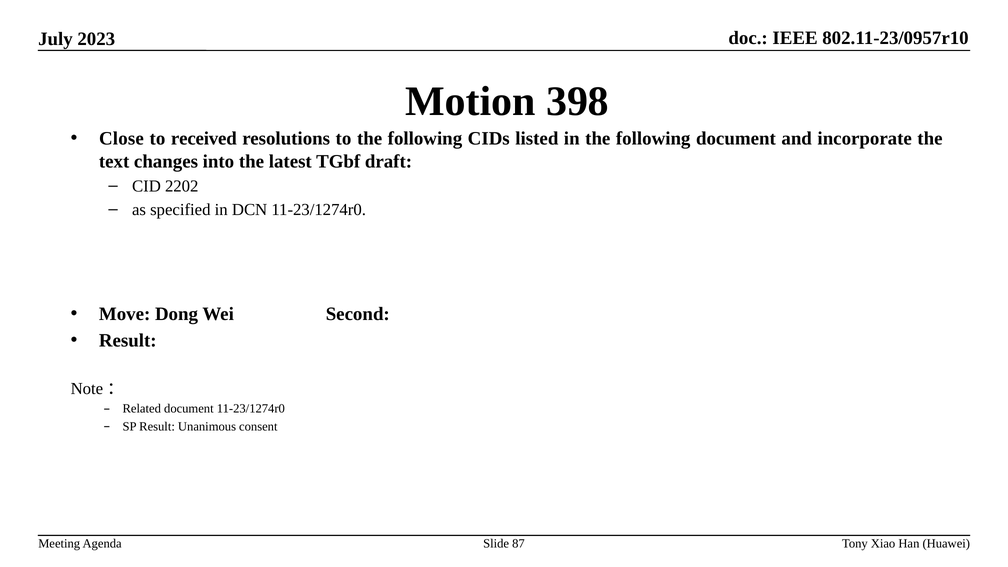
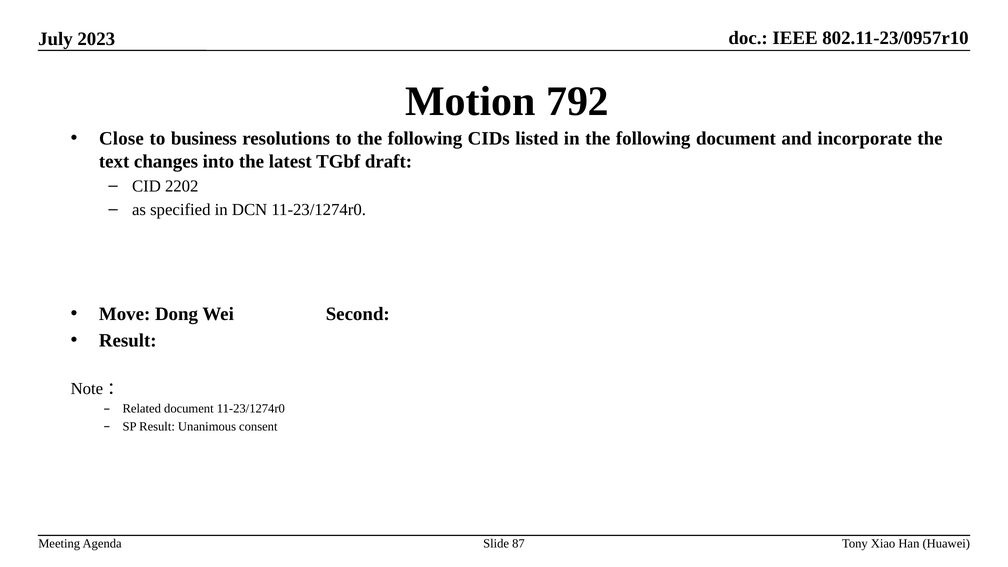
398: 398 -> 792 (578, 101)
received: received -> business (204, 139)
